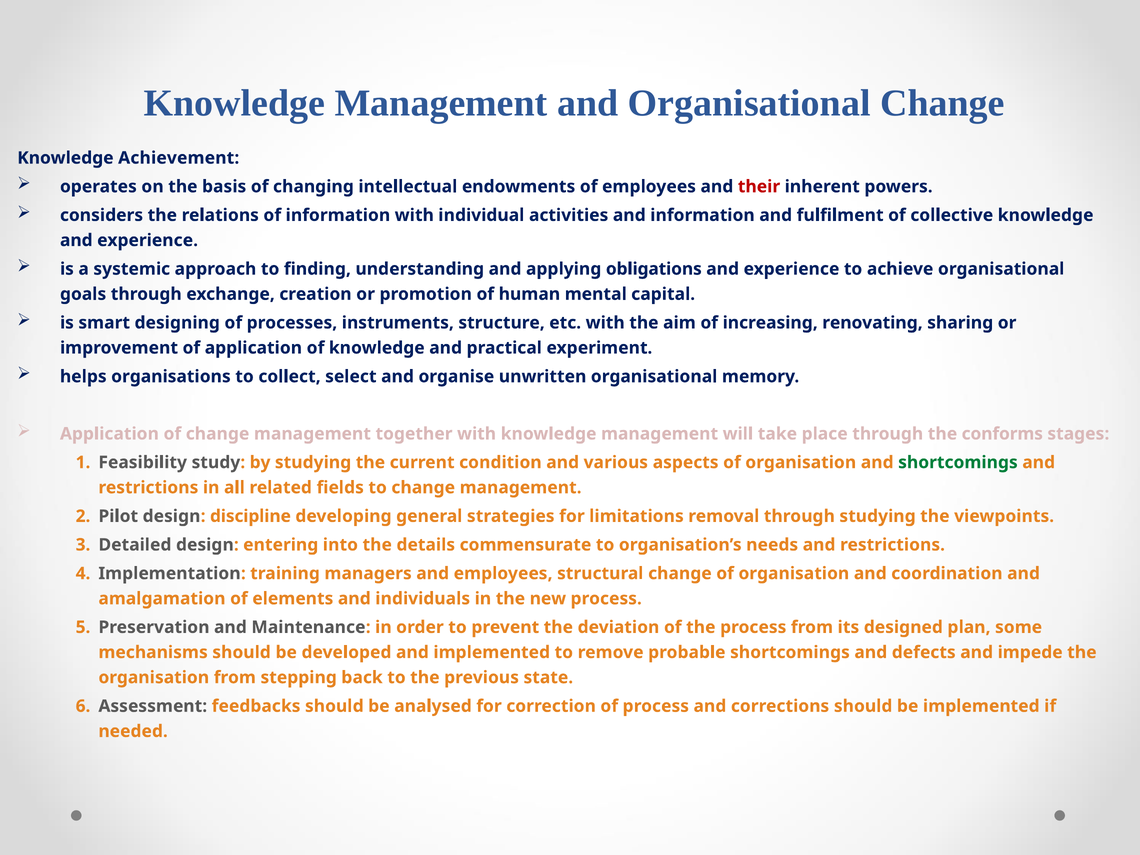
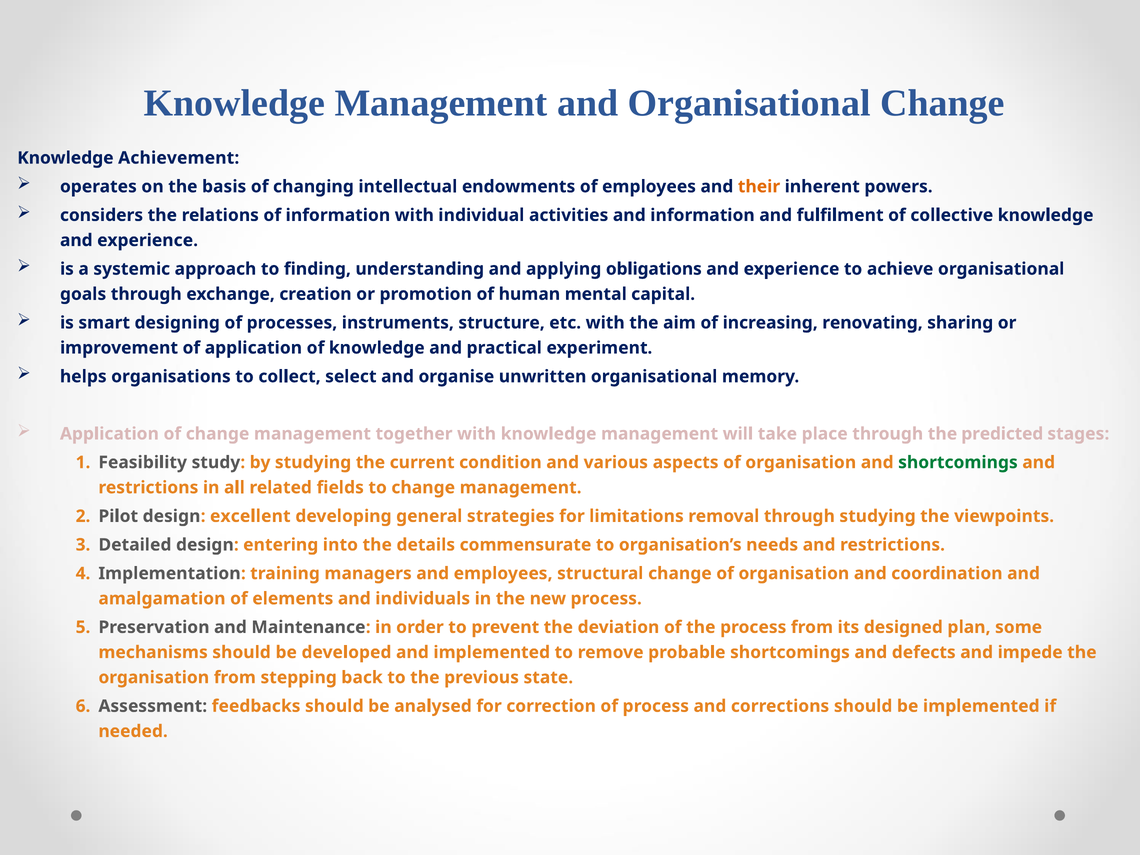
their colour: red -> orange (759, 187)
conforms: conforms -> predicted (1002, 434)
discipline: discipline -> excellent (250, 516)
